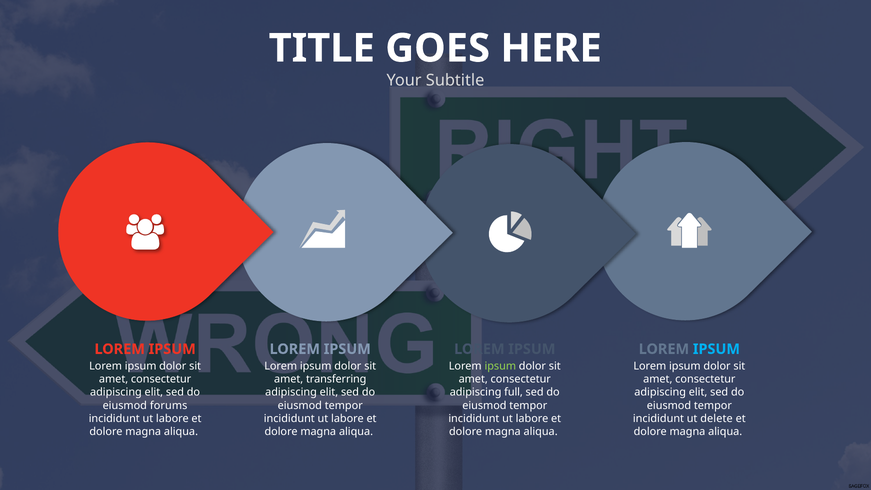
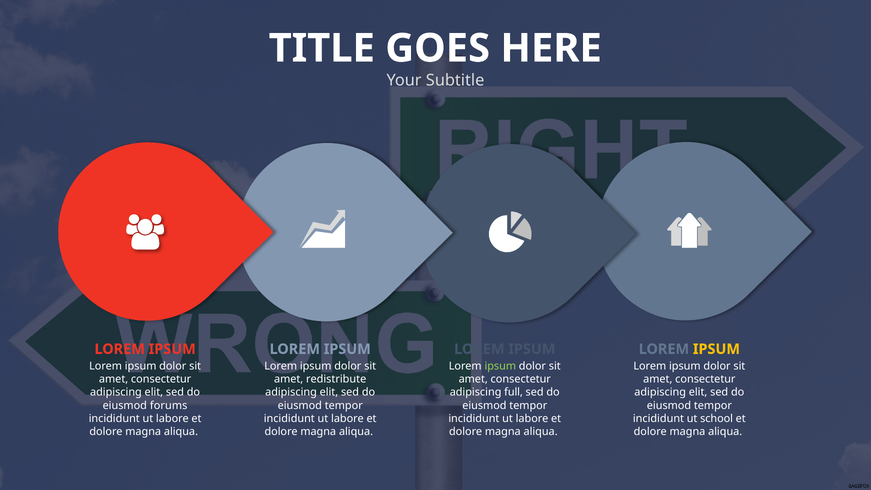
IPSUM colour: light blue -> yellow (716, 349)
transferring: transferring -> redistribute (336, 379)
delete: delete -> school (717, 418)
